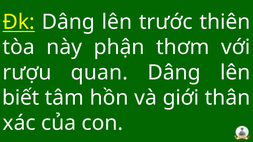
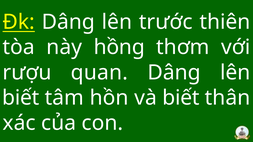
phận: phận -> hồng (119, 47)
và giới: giới -> biết (181, 98)
